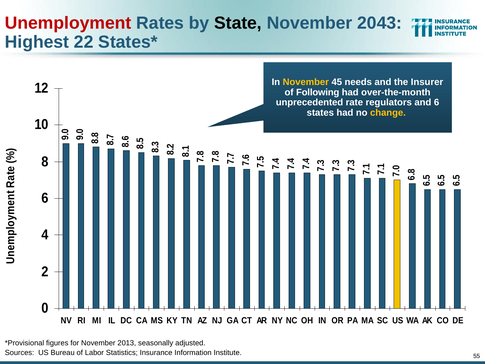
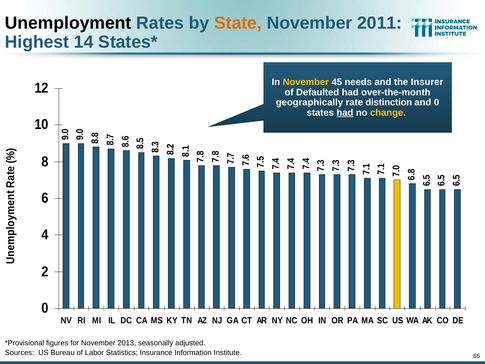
Unemployment colour: red -> black (68, 23)
State colour: black -> orange (238, 23)
2043: 2043 -> 2011 (380, 23)
22: 22 -> 14 (84, 42)
Following: Following -> Defaulted (318, 92)
unprecedented: unprecedented -> geographically (309, 102)
regulators: regulators -> distinction (389, 102)
and 6: 6 -> 0 (437, 102)
had underline: none -> present (345, 113)
